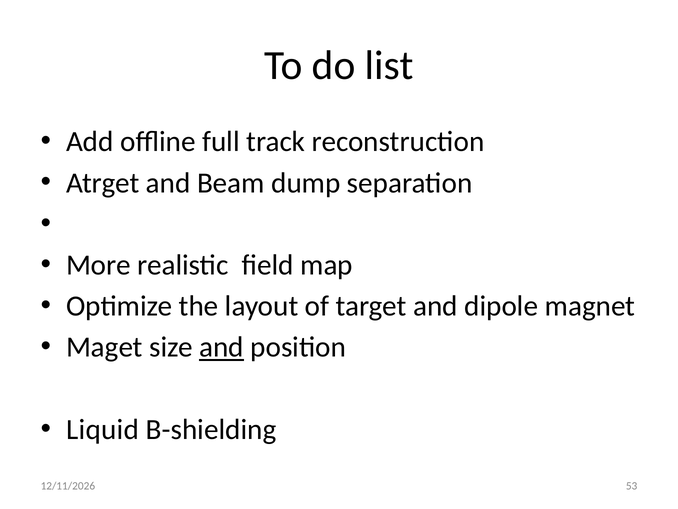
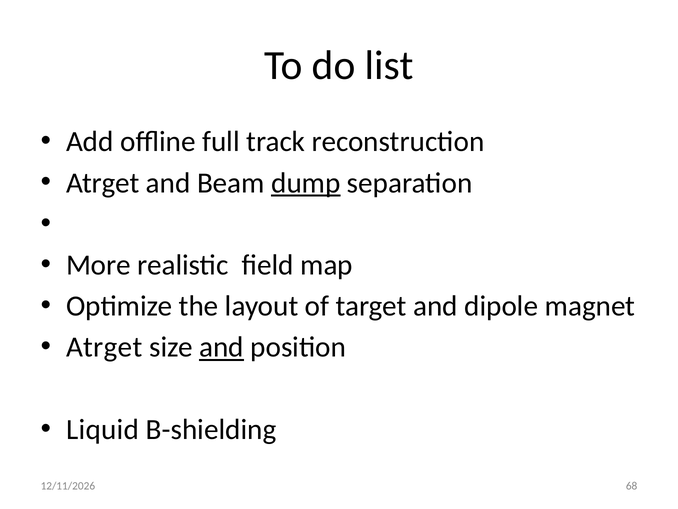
dump underline: none -> present (306, 183)
Maget: Maget -> Atrget (104, 347)
53: 53 -> 68 (632, 486)
